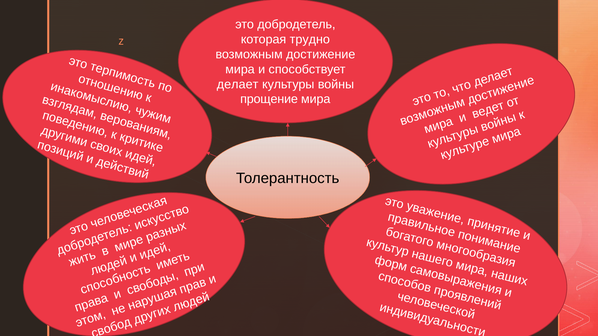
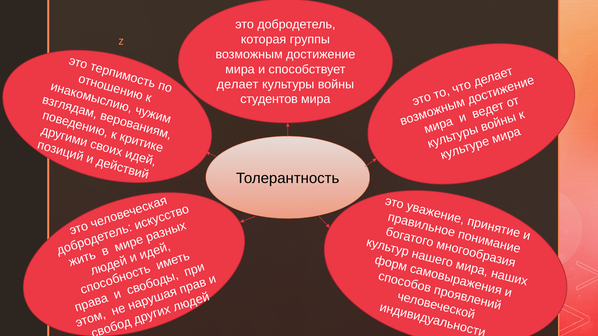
трудно: трудно -> группы (310, 39)
прощение: прощение -> студентов (269, 99)
